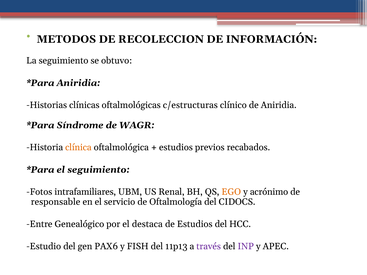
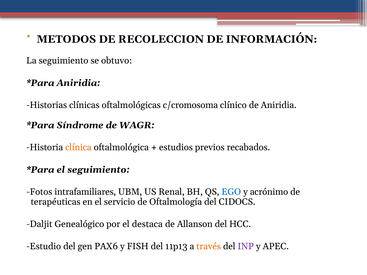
c/estructuras: c/estructuras -> c/cromosoma (190, 105)
EGO colour: orange -> blue (231, 192)
responsable: responsable -> terapéuticas (56, 202)
Entre: Entre -> Daljit (39, 224)
de Estudios: Estudios -> Allanson (195, 224)
través colour: purple -> orange (209, 247)
